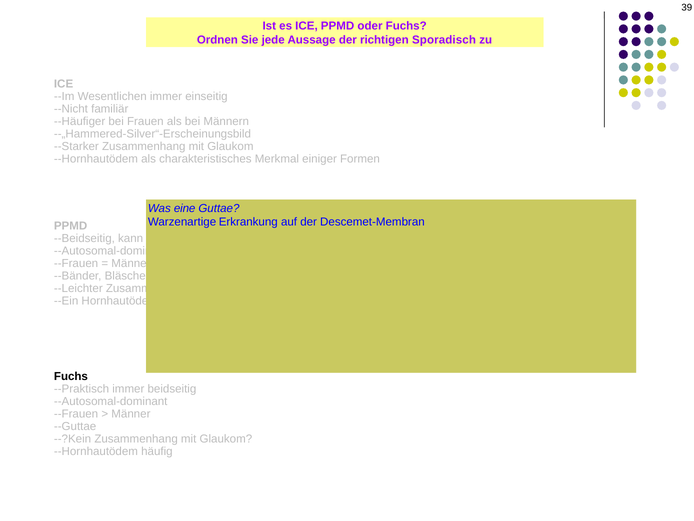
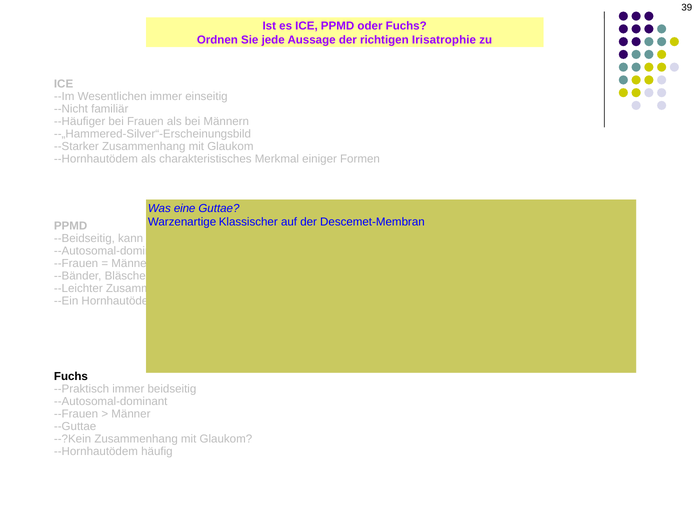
Sporadisch: Sporadisch -> Irisatrophie (444, 40)
Erkrankung: Erkrankung -> Klassischer (248, 222)
